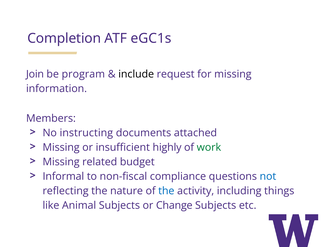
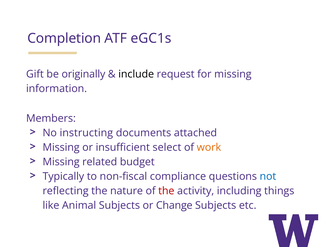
Join: Join -> Gift (35, 74)
program: program -> originally (83, 74)
highly: highly -> select (167, 148)
work colour: green -> orange (209, 148)
Informal: Informal -> Typically (63, 177)
the colour: blue -> red (166, 191)
